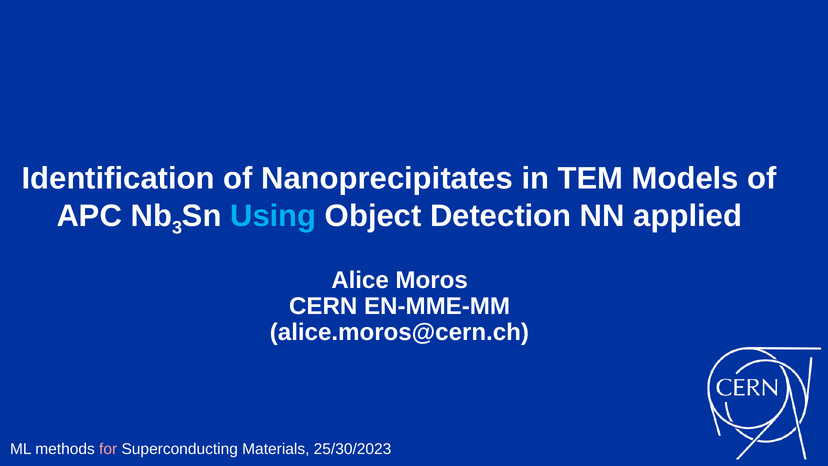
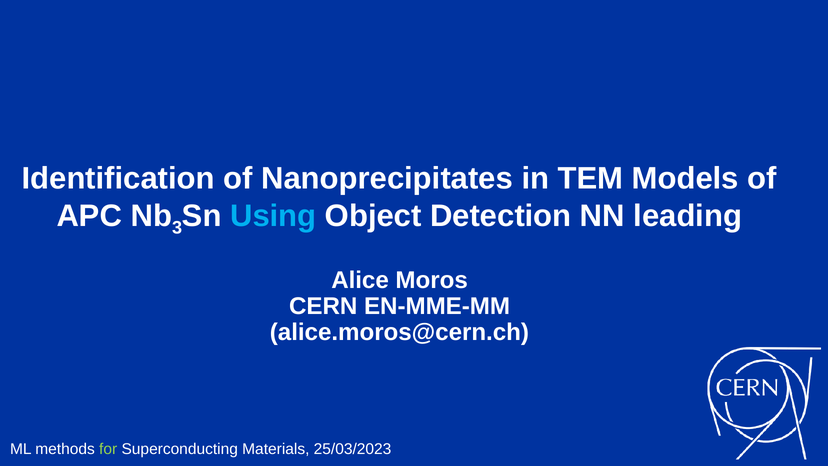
applied: applied -> leading (688, 216)
for colour: pink -> light green (108, 449)
25/30/2023: 25/30/2023 -> 25/03/2023 (353, 449)
